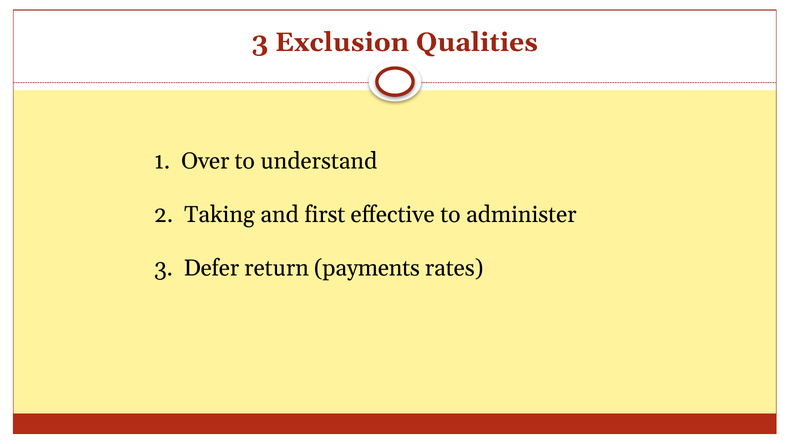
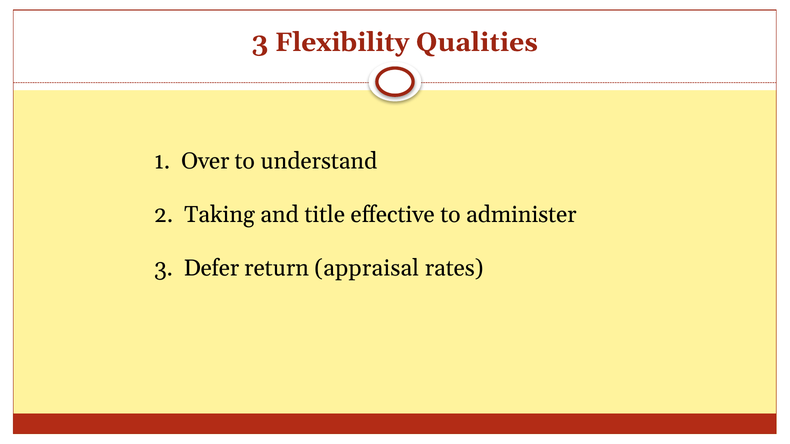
Exclusion: Exclusion -> Flexibility (342, 42)
first: first -> title (325, 215)
payments: payments -> appraisal (367, 268)
